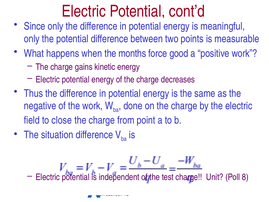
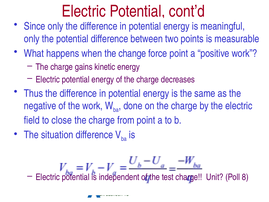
months: months -> change (132, 53)
force good: good -> point (179, 53)
